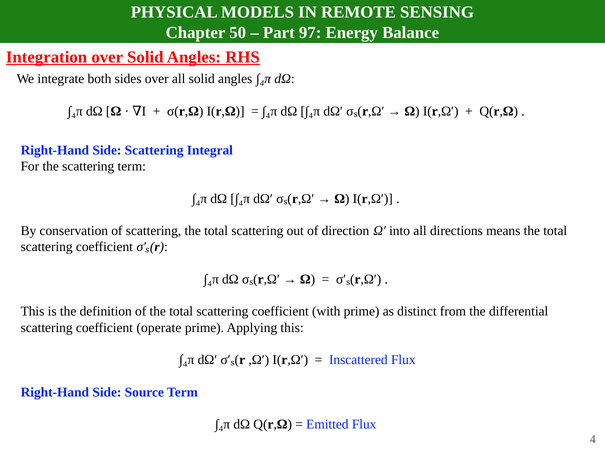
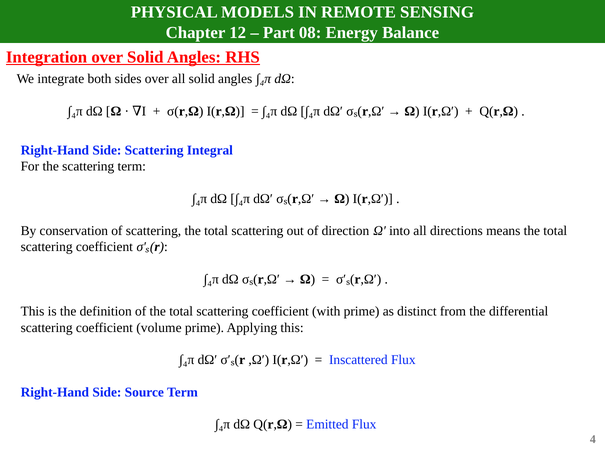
50: 50 -> 12 (238, 33)
97: 97 -> 08 (310, 33)
operate: operate -> volume (159, 327)
